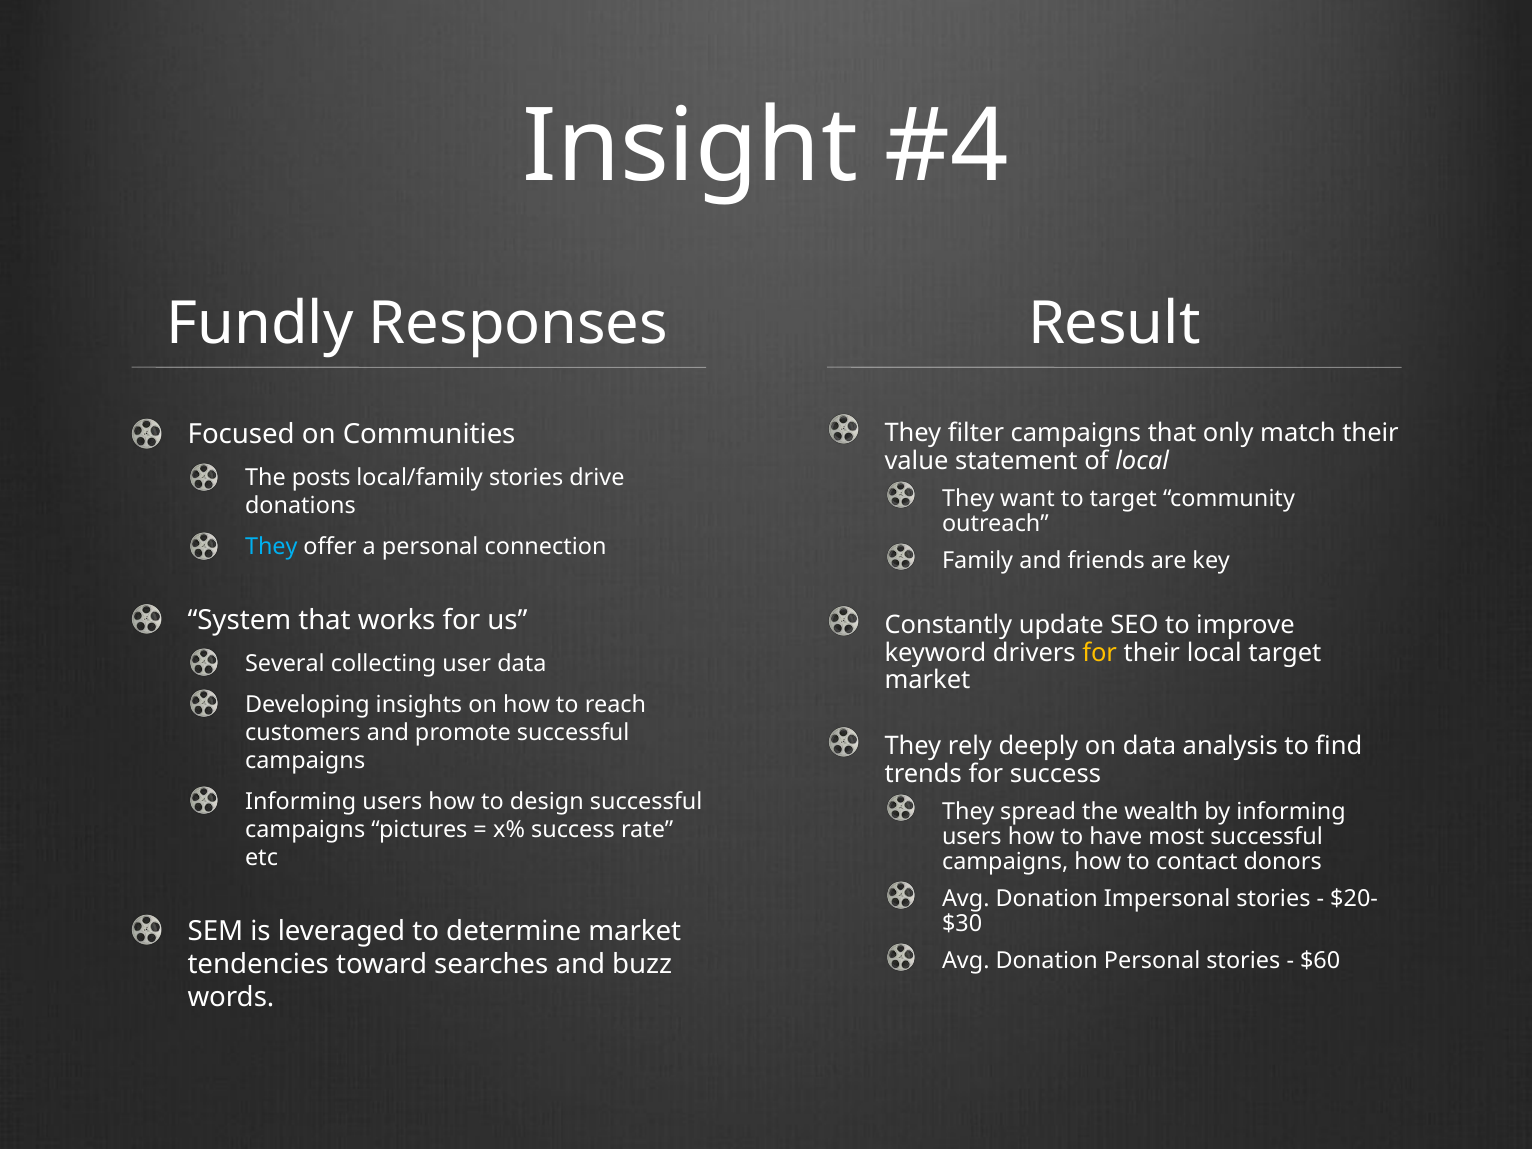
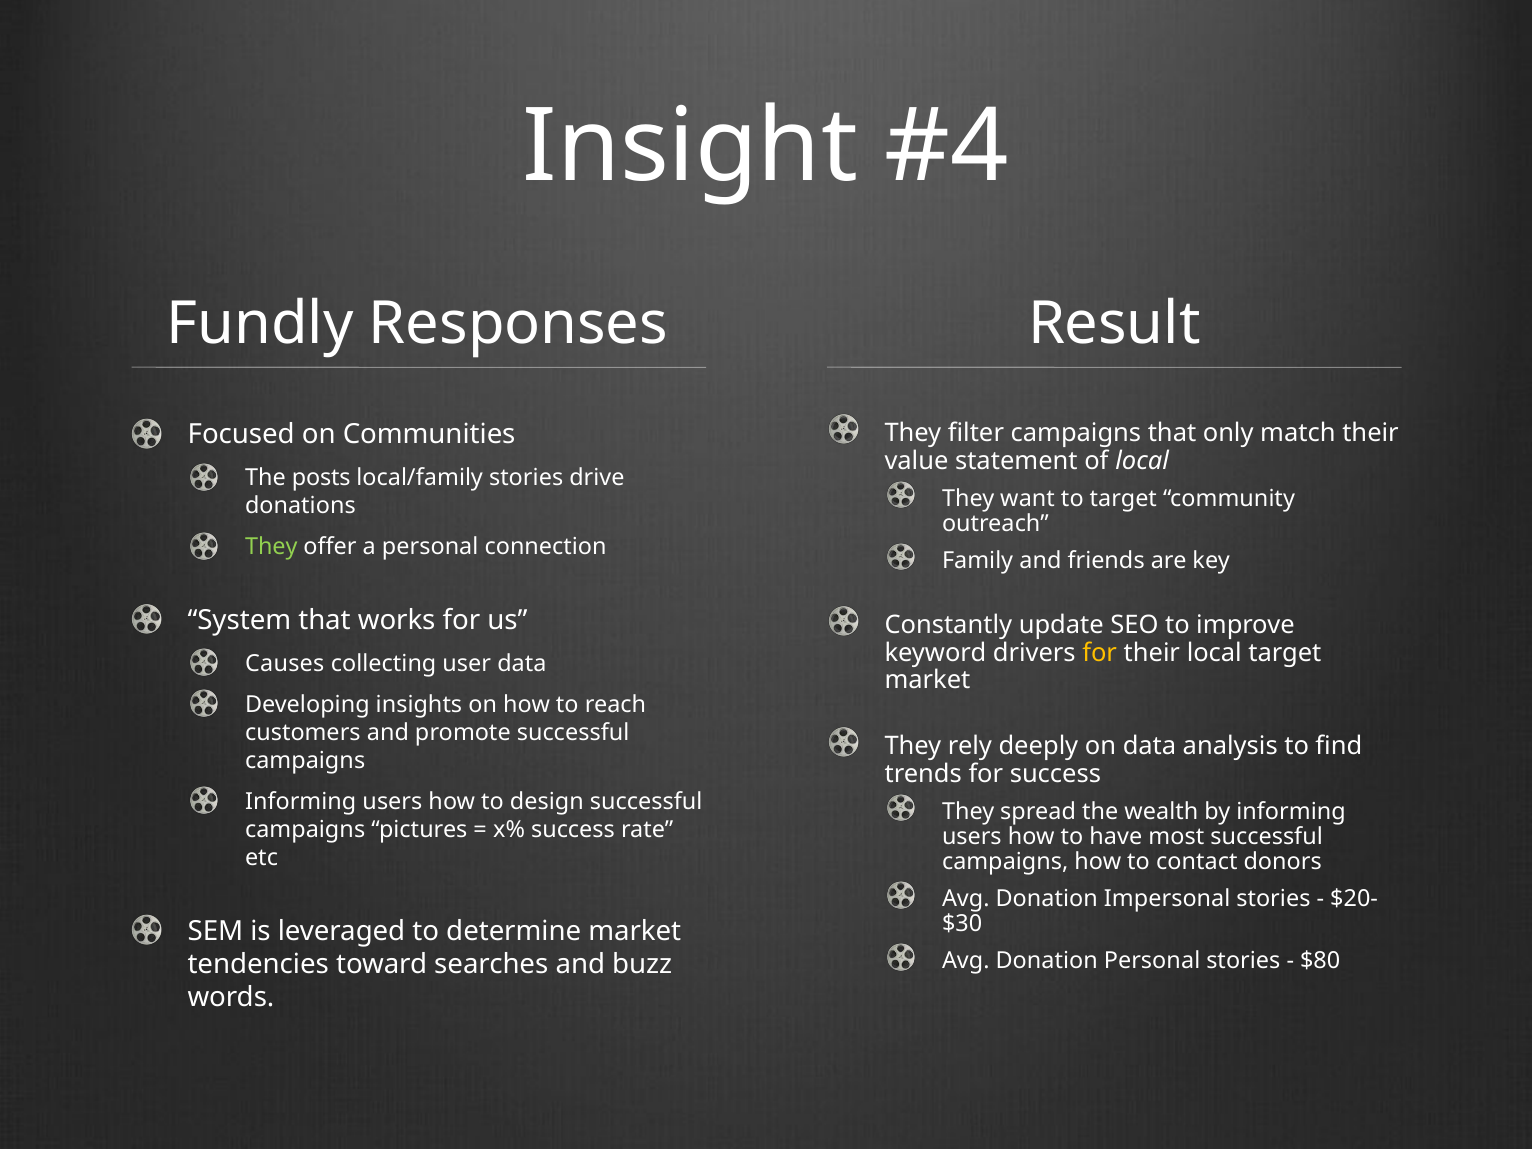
They colour: light blue -> light green (271, 547)
Several: Several -> Causes (285, 664)
$60: $60 -> $80 (1320, 961)
